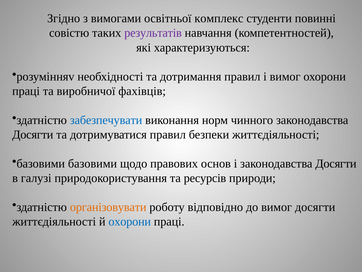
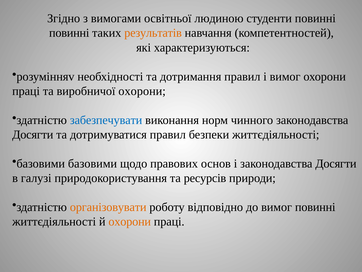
комплекс: комплекс -> людиною (219, 18)
совістю: совістю -> повинні (69, 33)
результатів colour: purple -> orange (153, 33)
виробничої фахівців: фахівців -> охорони (142, 91)
вимог досягти: досягти -> повинні (315, 207)
охорони colour: blue -> orange (130, 221)
